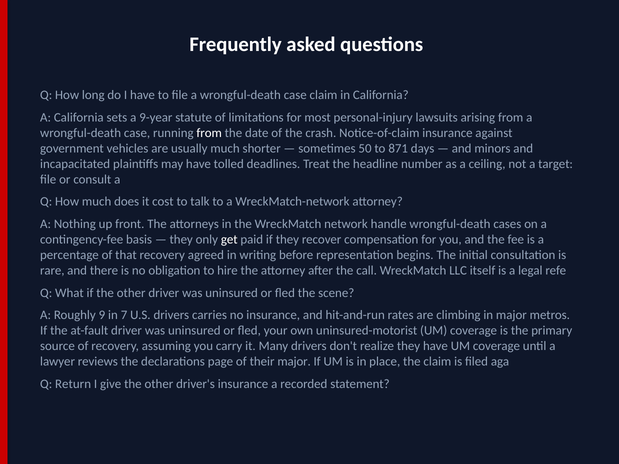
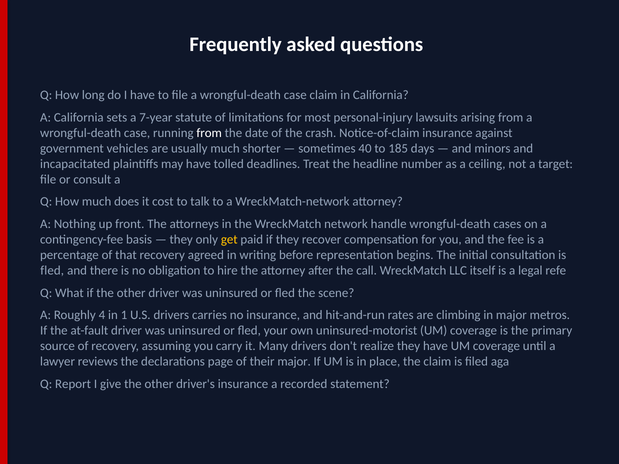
9-year: 9-year -> 7-year (156, 118)
50: 50 -> 40 (365, 149)
871: 871 -> 185 (398, 149)
get colour: white -> yellow (229, 240)
rare: rare -> fled (52, 271)
9: 9 -> 4 (102, 315)
7: 7 -> 1 (124, 315)
Return: Return -> Report (73, 384)
